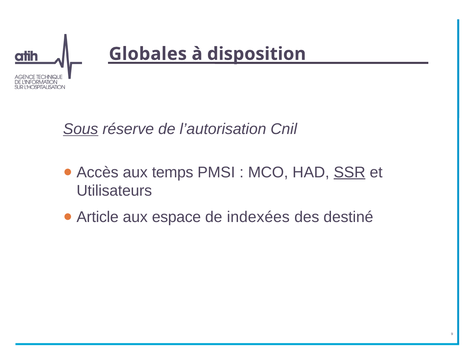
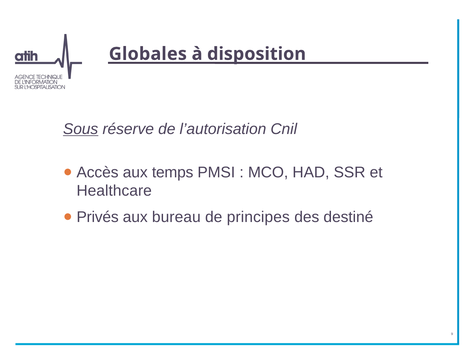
SSR underline: present -> none (350, 172)
Utilisateurs: Utilisateurs -> Healthcare (114, 190)
Article: Article -> Privés (98, 217)
espace: espace -> bureau (176, 217)
indexées: indexées -> principes (258, 217)
